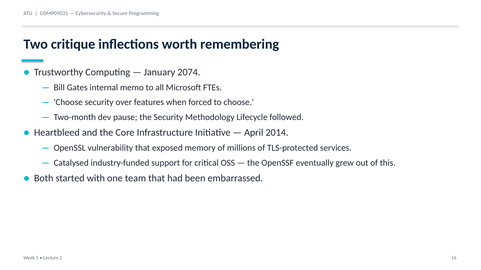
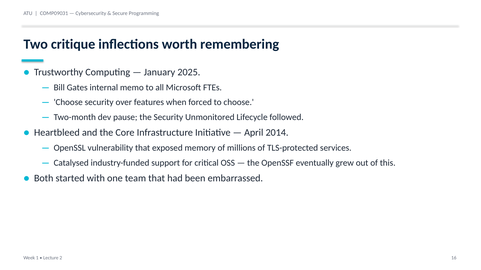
2074: 2074 -> 2025 (189, 72)
Methodology: Methodology -> Unmonitored (210, 117)
